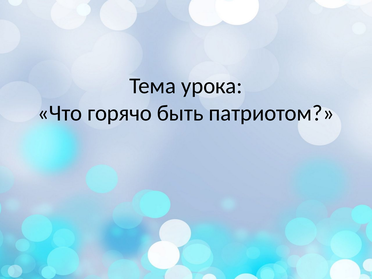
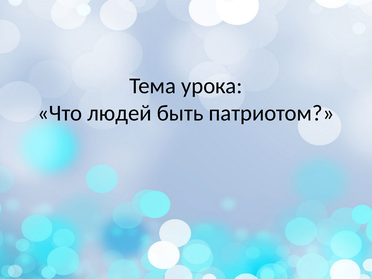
горячо: горячо -> людей (119, 113)
